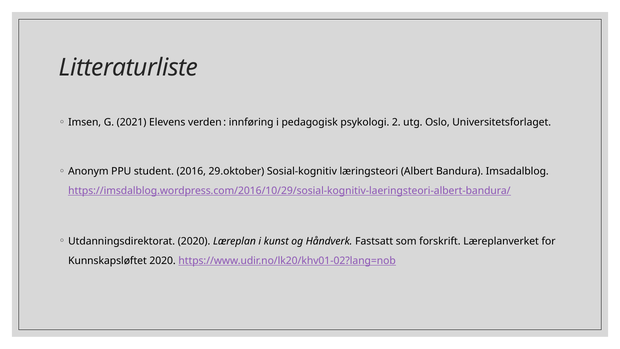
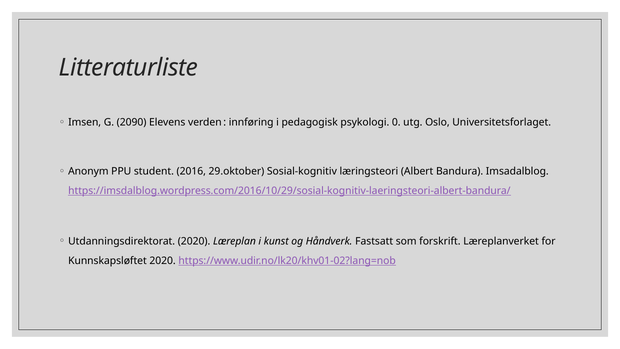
2021: 2021 -> 2090 (132, 122)
2: 2 -> 0 (396, 122)
